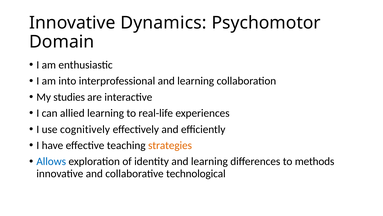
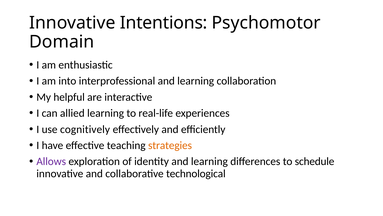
Dynamics: Dynamics -> Intentions (164, 23)
studies: studies -> helpful (69, 97)
Allows colour: blue -> purple (51, 161)
methods: methods -> schedule (315, 161)
